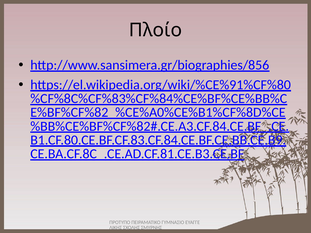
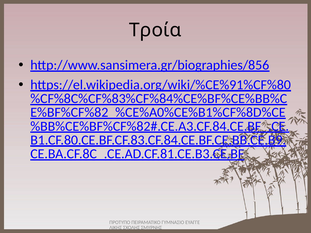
Πλοίο: Πλοίο -> Τροία (155, 30)
